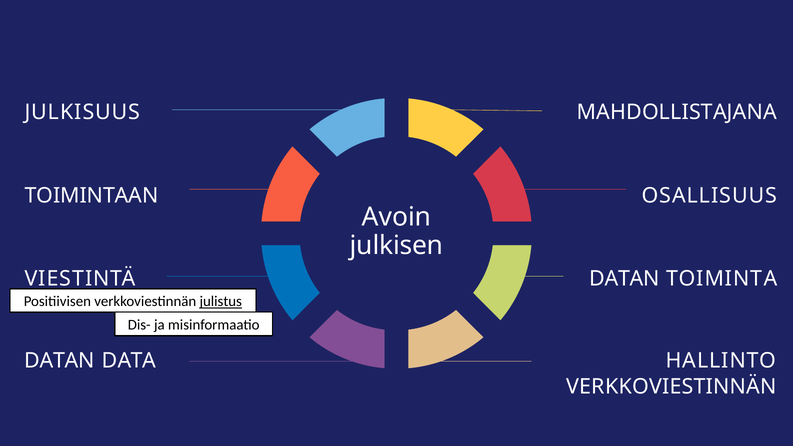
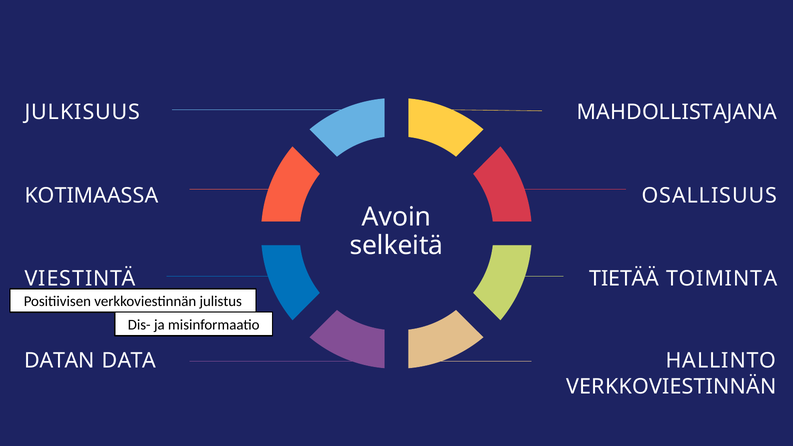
TOIMINTAAN: TOIMINTAAN -> KOTIMAASSA (91, 196)
julkisen: julkisen -> selkeitä (396, 246)
DATAN: DATAN -> TIETÄÄ (624, 279)
julistus underline: present -> none (221, 302)
